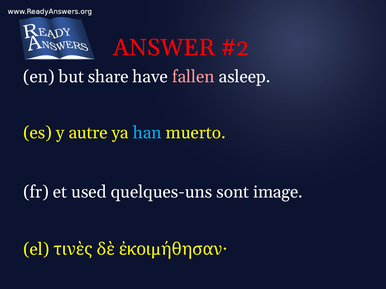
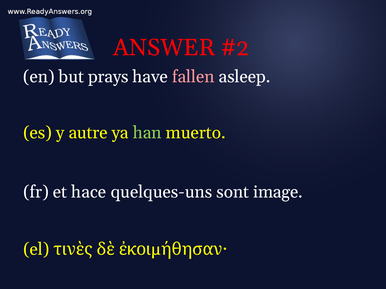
share: share -> prays (108, 77)
han colour: light blue -> light green (147, 133)
used: used -> hace (89, 192)
